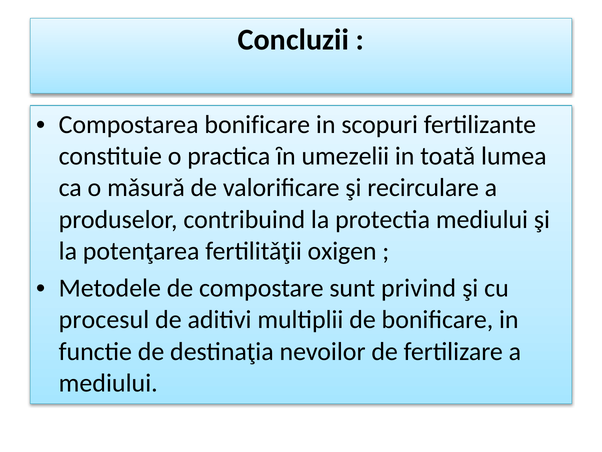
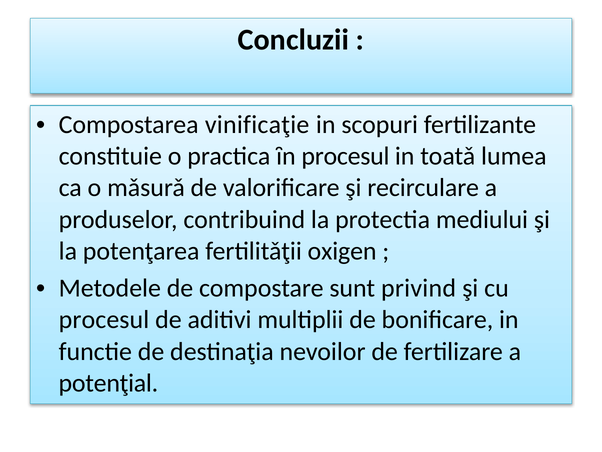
Compostarea bonificare: bonificare -> vinificaţie (257, 124)
ȋn umezelii: umezelii -> procesul (345, 156)
mediului: mediului -> potenţial (108, 383)
